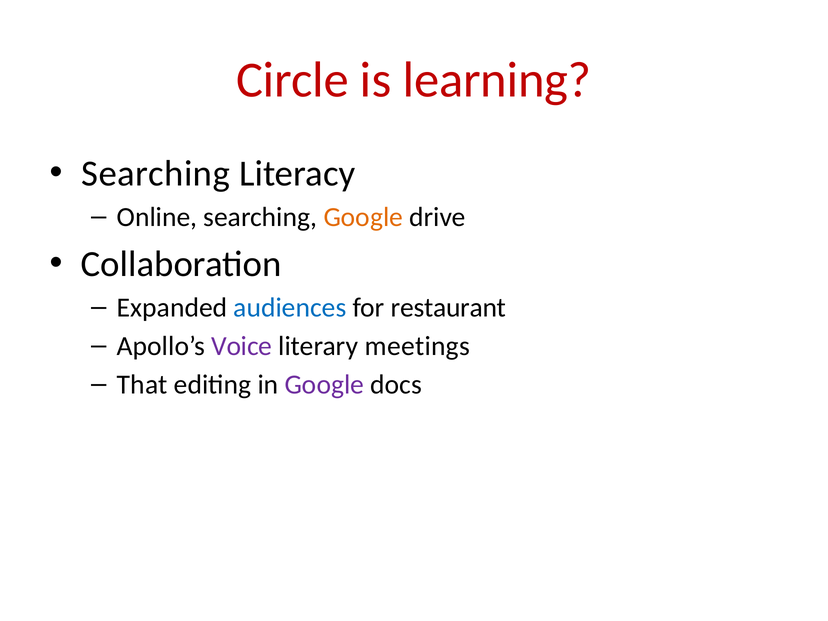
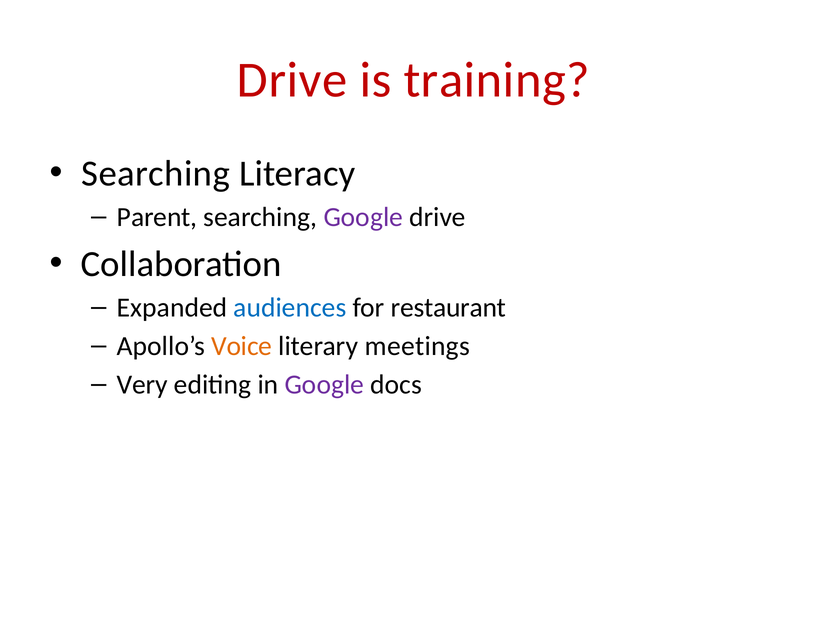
Circle: Circle -> Drive (292, 80)
learning: learning -> training (497, 80)
Online: Online -> Parent (157, 217)
Google colour: orange -> purple (363, 217)
Voice colour: purple -> orange (242, 346)
That: That -> Very (142, 385)
